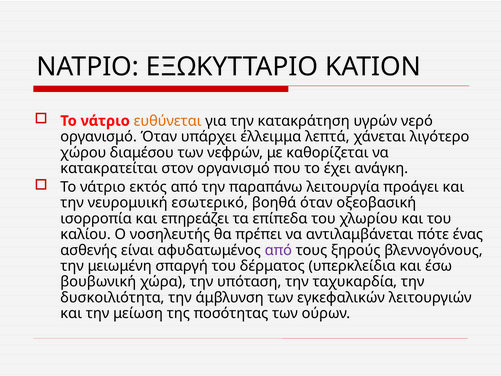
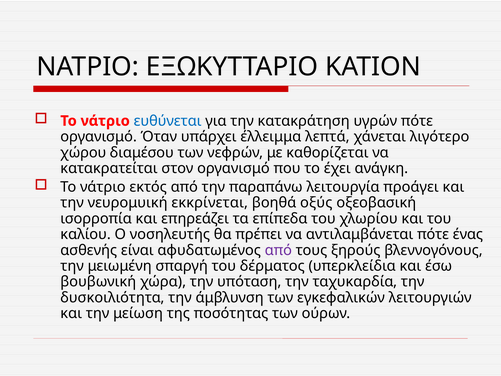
ευθύνεται colour: orange -> blue (168, 121)
υγρών νερό: νερό -> πότε (417, 121)
εσωτερικό: εσωτερικό -> εκκρίνεται (210, 203)
βοηθά όταν: όταν -> οξύς (316, 203)
